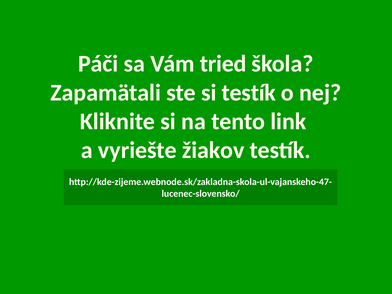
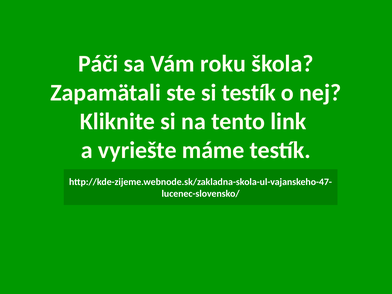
tried: tried -> roku (223, 64)
žiakov: žiakov -> máme (213, 150)
